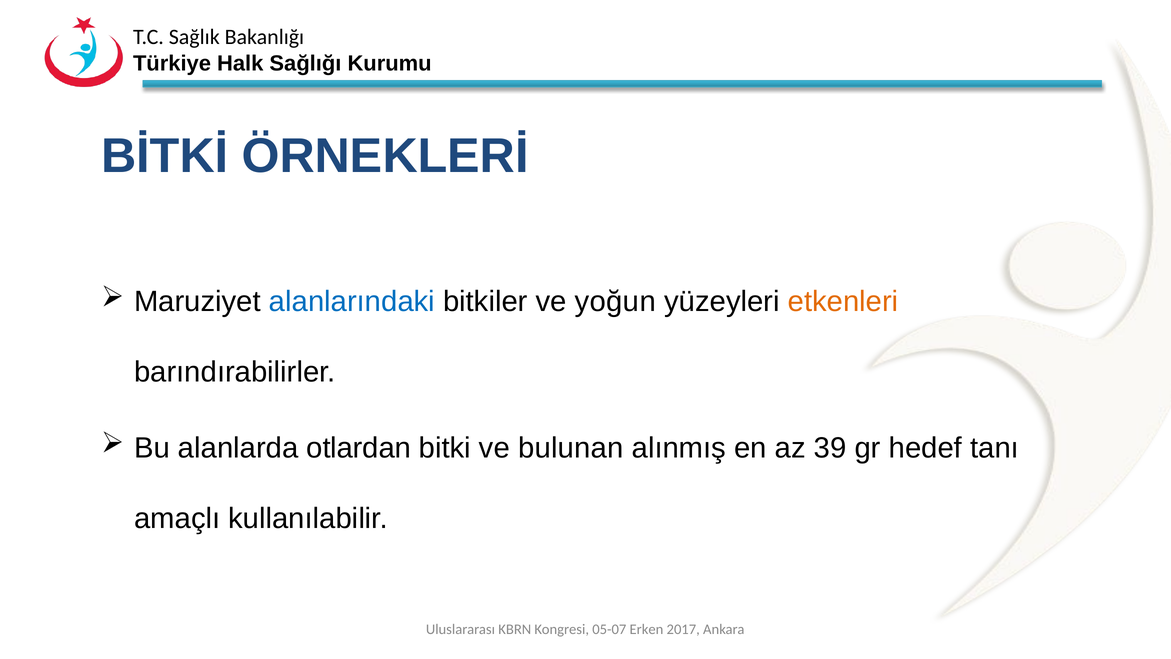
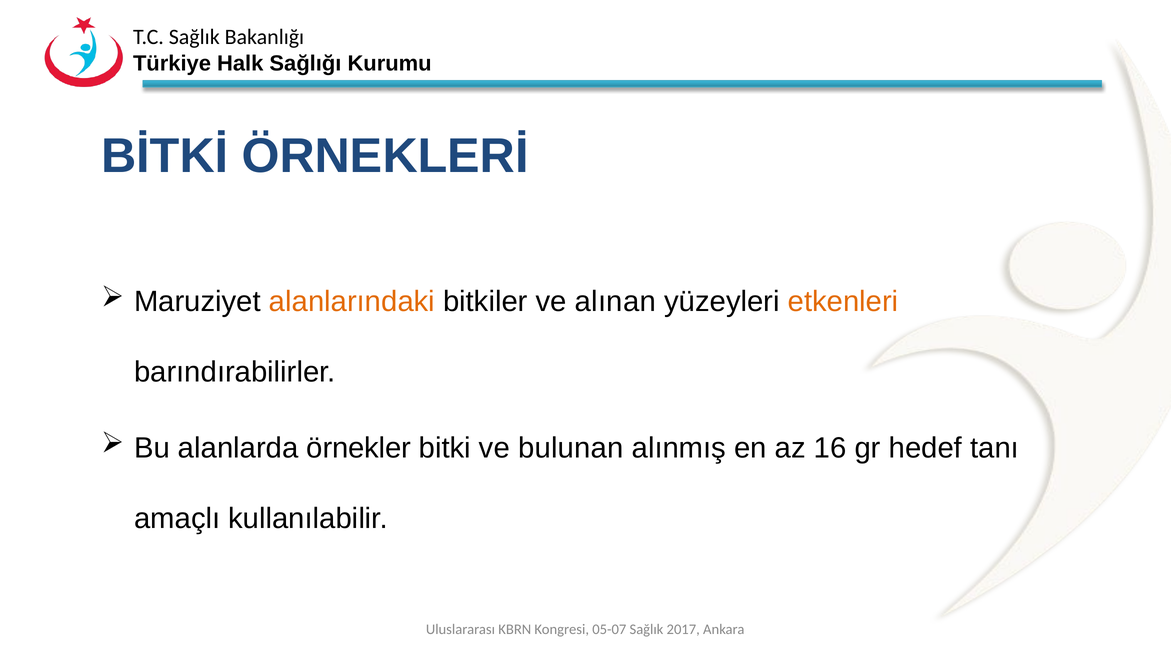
alanlarındaki colour: blue -> orange (352, 301)
yoğun: yoğun -> alınan (615, 301)
otlardan: otlardan -> örnekler (359, 448)
39: 39 -> 16 (830, 448)
05-07 Erken: Erken -> Sağlık (646, 629)
